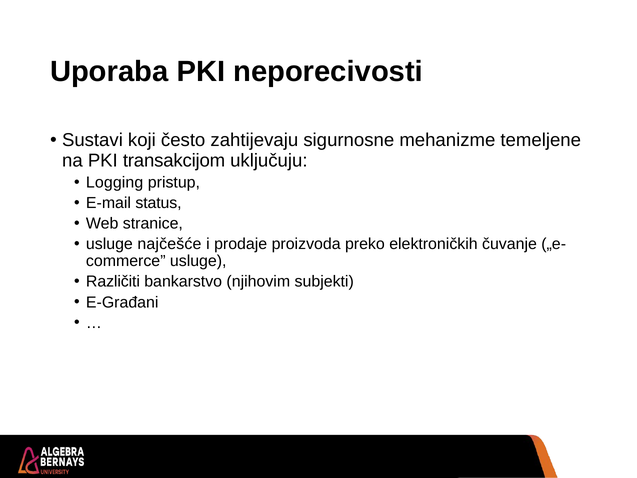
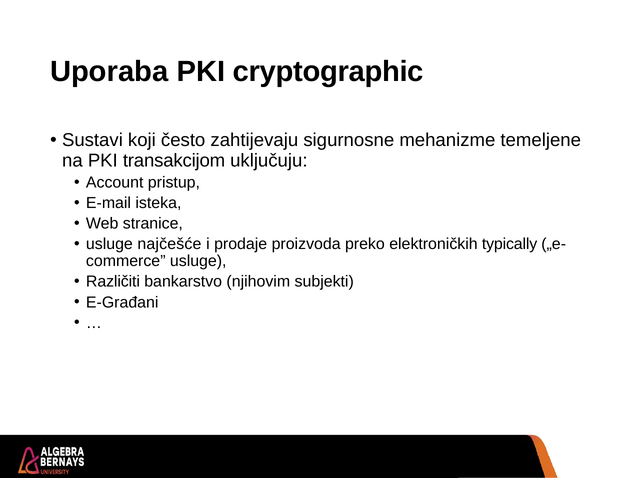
neporecivosti: neporecivosti -> cryptographic (328, 71)
Logging: Logging -> Account (115, 182)
status: status -> isteka (158, 203)
čuvanje: čuvanje -> typically (510, 244)
